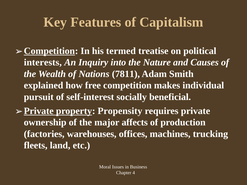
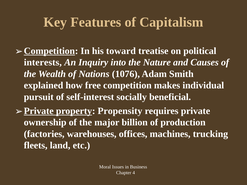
termed: termed -> toward (121, 51)
7811: 7811 -> 1076 (126, 74)
affects: affects -> billion (135, 123)
